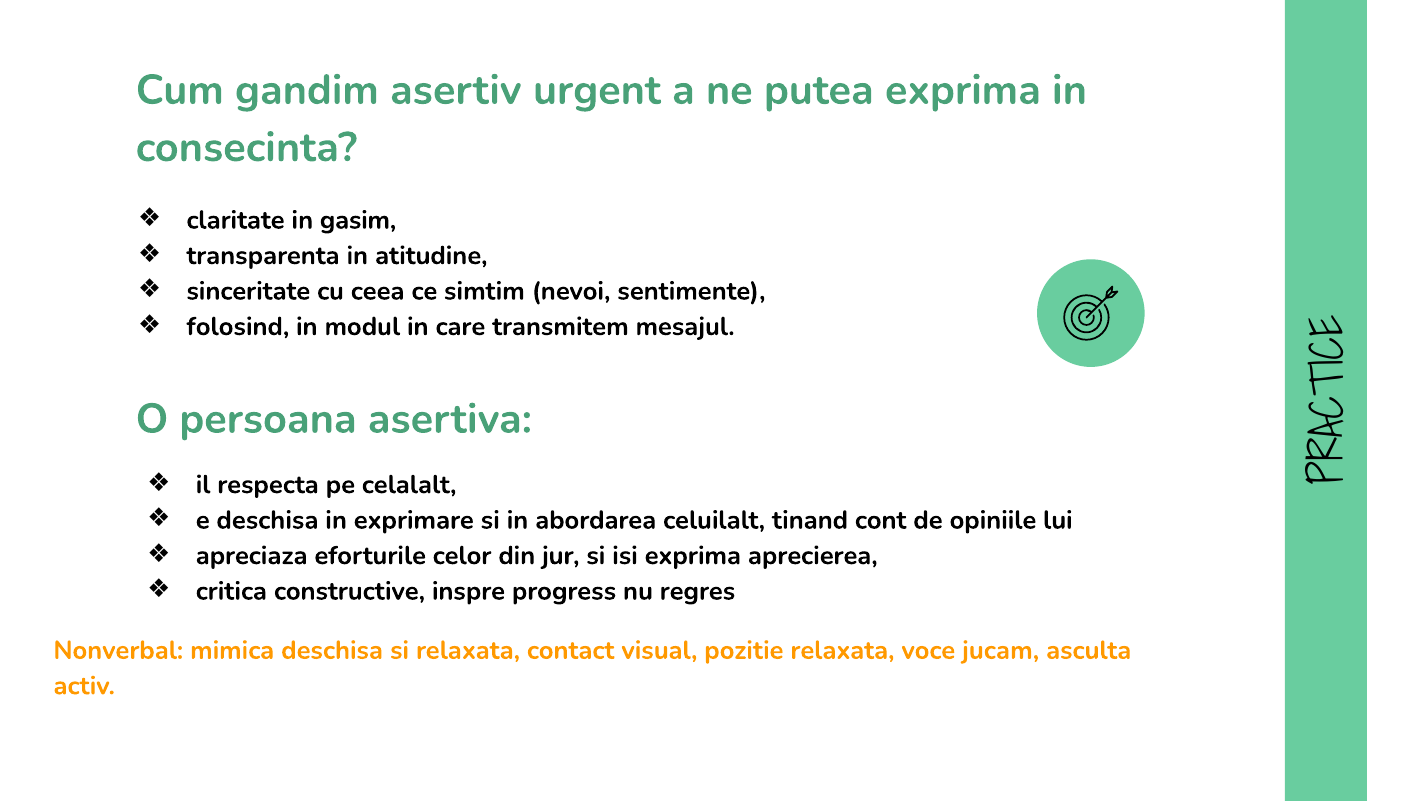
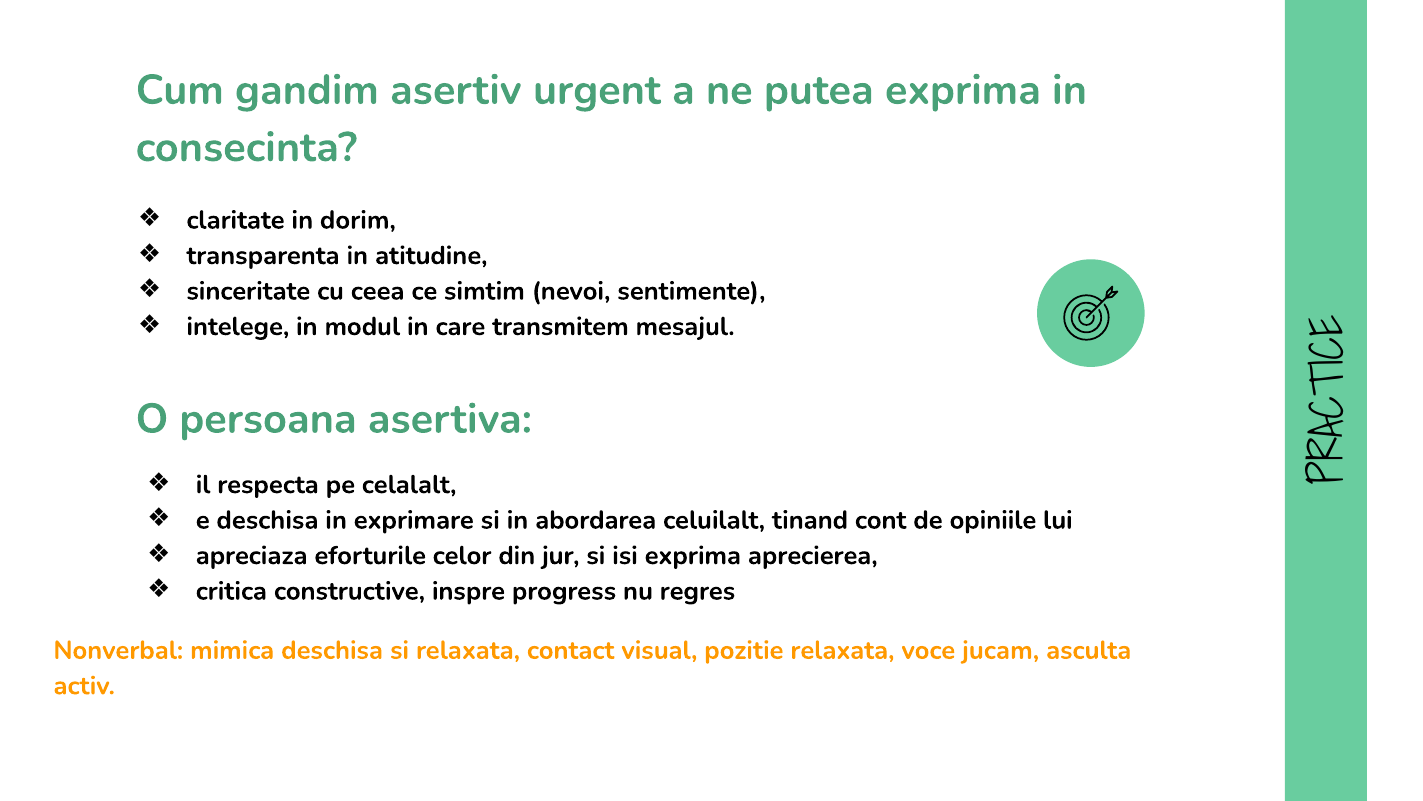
gasim: gasim -> dorim (358, 220)
folosind: folosind -> intelege (238, 326)
